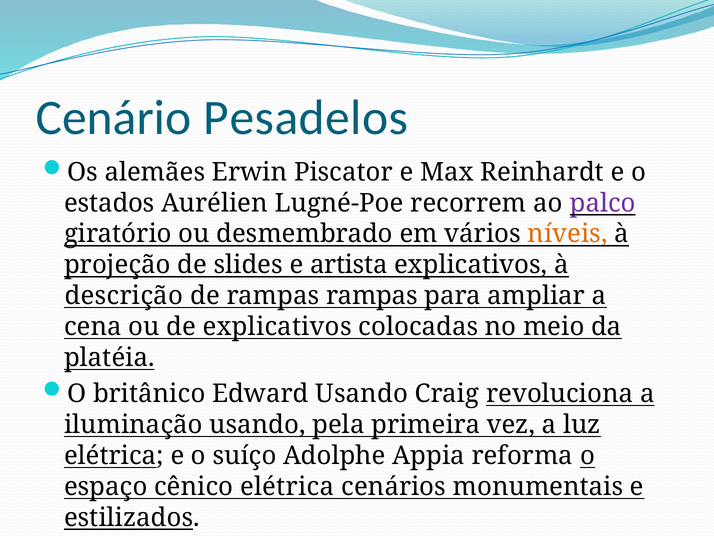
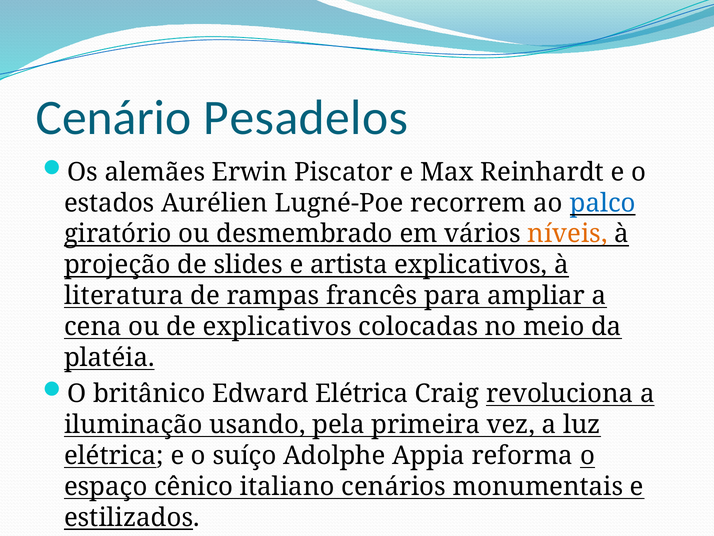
palco colour: purple -> blue (603, 203)
descrição: descrição -> literatura (124, 296)
rampas rampas: rampas -> francês (372, 296)
Edward Usando: Usando -> Elétrica (362, 393)
cênico elétrica: elétrica -> italiano (287, 486)
